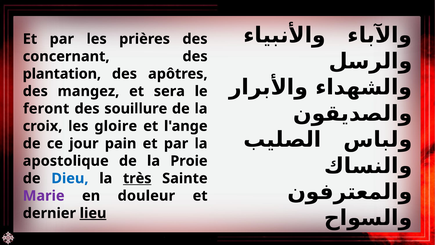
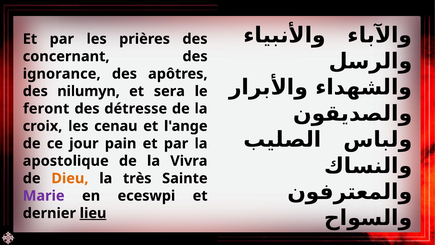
plantation: plantation -> ignorance (62, 74)
mangez: mangez -> nilumyn (89, 91)
souillure: souillure -> détresse (136, 109)
gloire: gloire -> cenau (116, 126)
Proie: Proie -> Vivra (189, 161)
Dieu colour: blue -> orange (70, 178)
très underline: present -> none (137, 178)
douleur: douleur -> eceswpi (146, 196)
